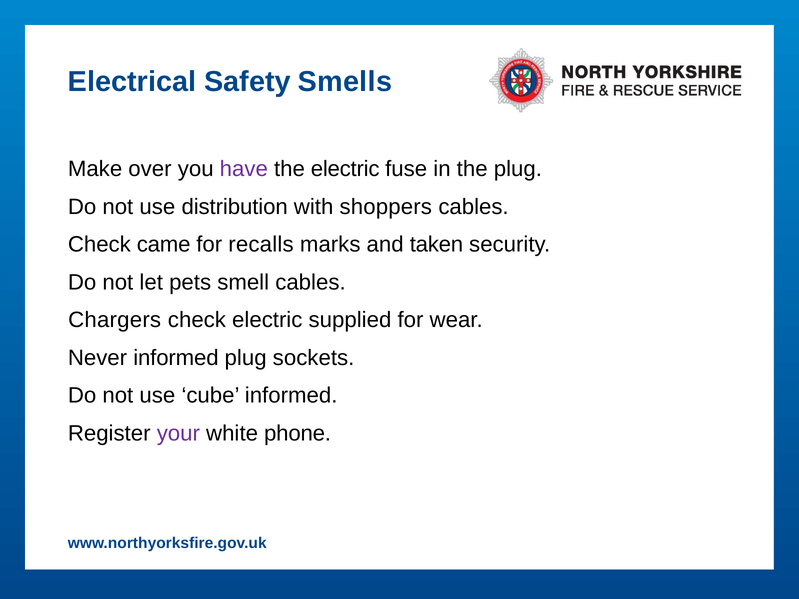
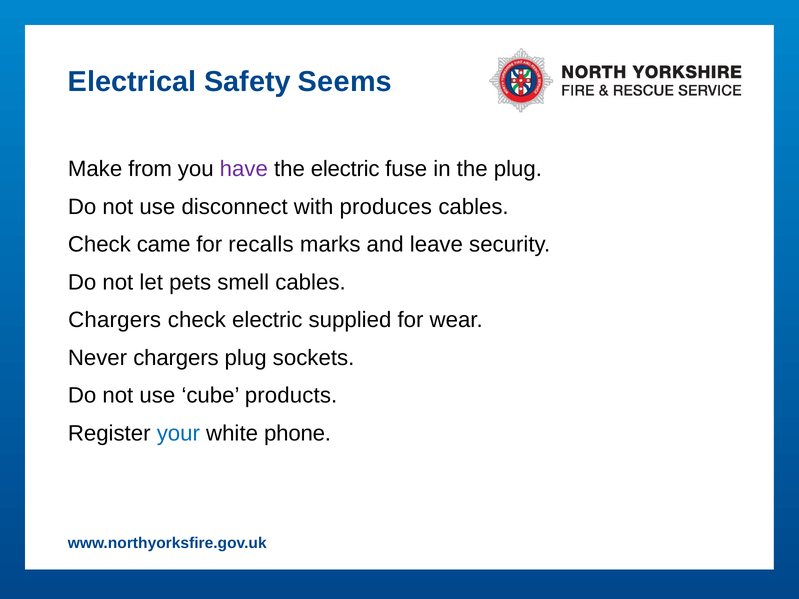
Smells: Smells -> Seems (345, 82)
over: over -> from (150, 169)
distribution: distribution -> disconnect (235, 207)
shoppers: shoppers -> produces (386, 207)
taken: taken -> leave (436, 245)
Never informed: informed -> chargers (176, 358)
cube informed: informed -> products (291, 396)
your colour: purple -> blue (178, 433)
